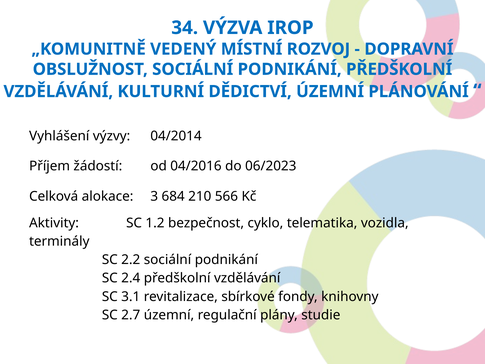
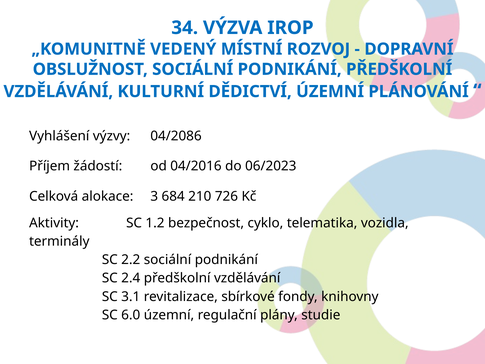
04/2014: 04/2014 -> 04/2086 (176, 136)
566: 566 -> 726 (226, 196)
2.7: 2.7 -> 6.0 (131, 315)
